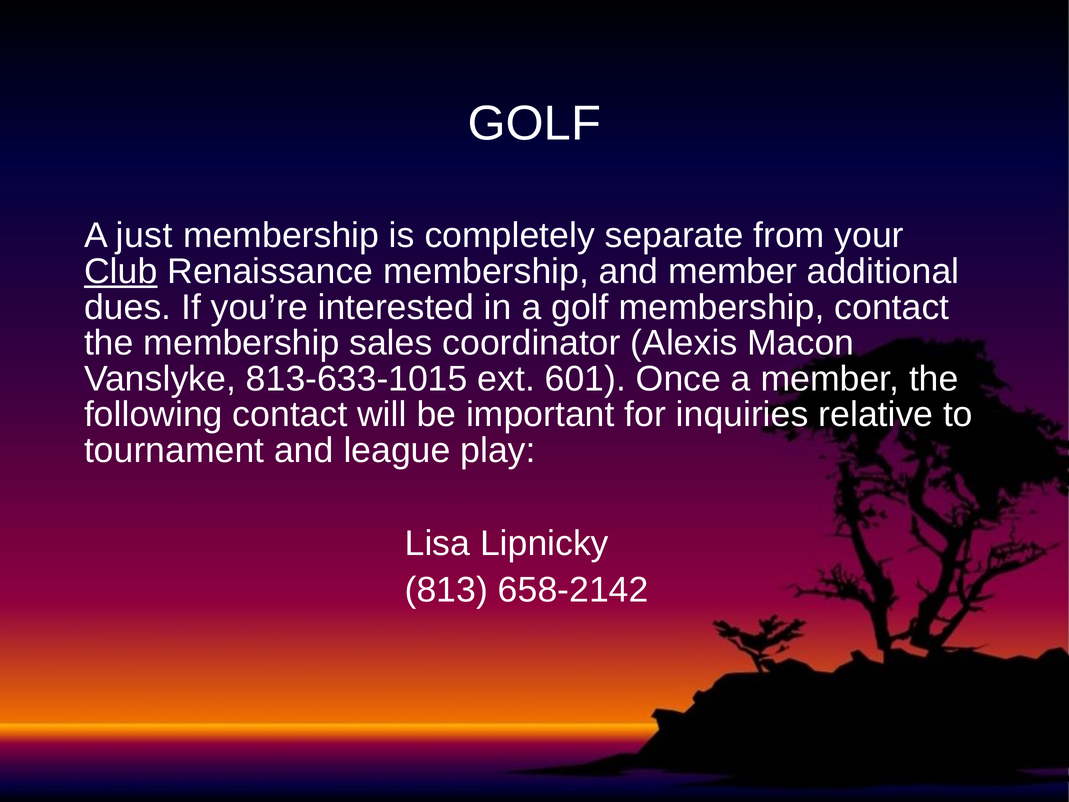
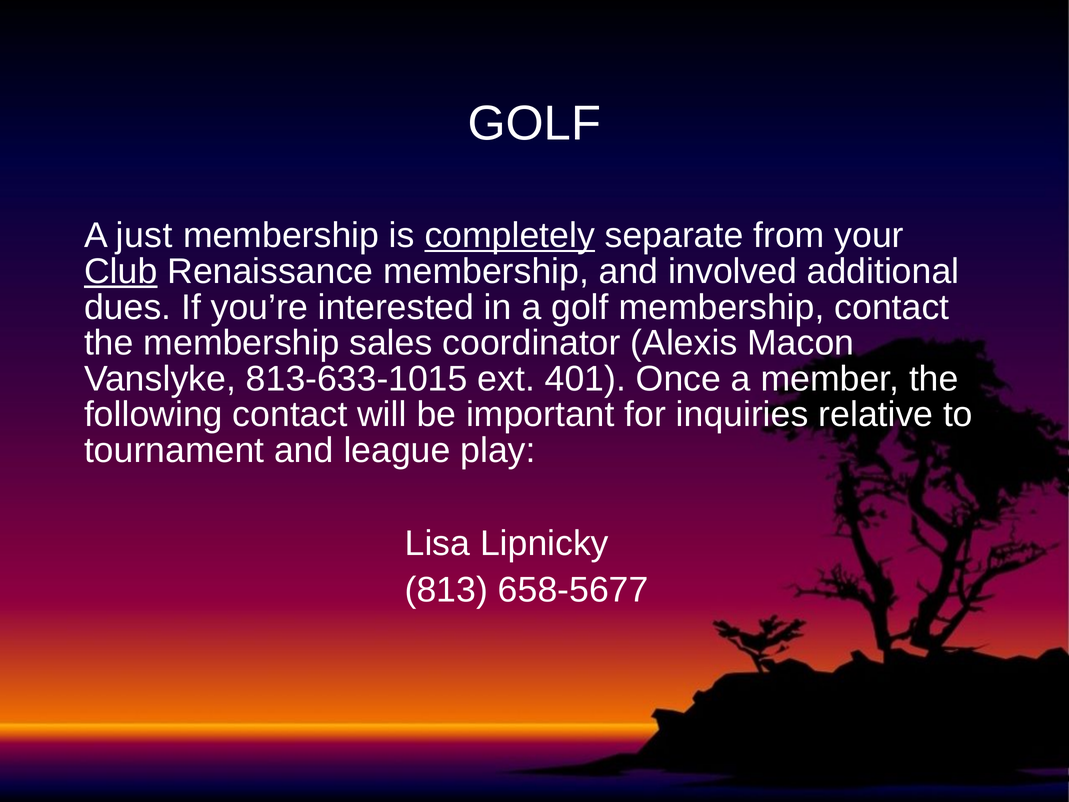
completely underline: none -> present (510, 236)
and member: member -> involved (733, 271)
601: 601 -> 401 (585, 379)
658-2142: 658-2142 -> 658-5677 (573, 590)
